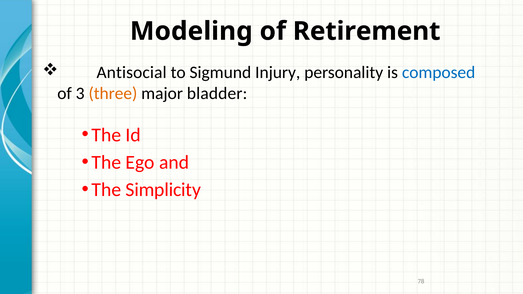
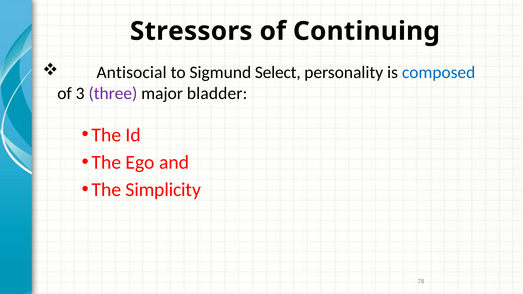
Modeling: Modeling -> Stressors (191, 31)
Retirement: Retirement -> Continuing (366, 31)
Injury: Injury -> Select (278, 72)
three colour: orange -> purple (113, 93)
